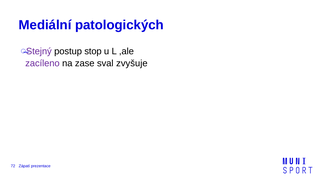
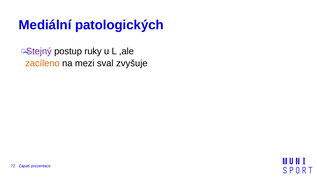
stop: stop -> ruky (93, 51)
zacíleno colour: purple -> orange (42, 63)
zase: zase -> mezi (85, 63)
